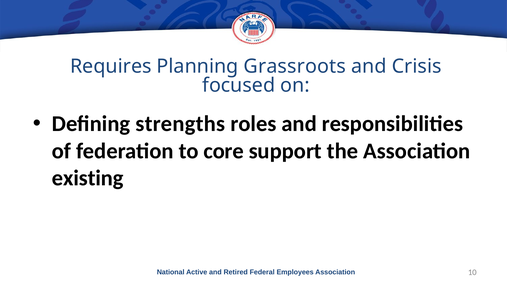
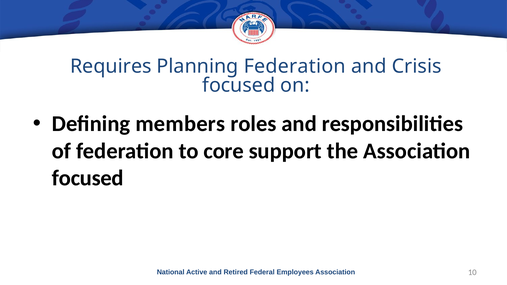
Planning Grassroots: Grassroots -> Federation (295, 66)
strengths: strengths -> members (180, 124)
existing: existing -> focused (88, 178)
